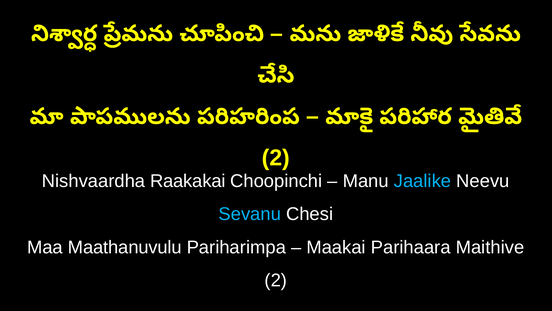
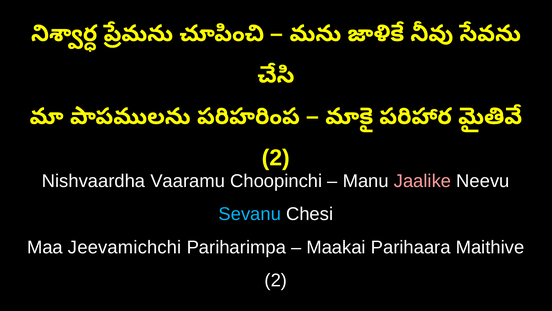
Raakakai: Raakakai -> Vaaramu (188, 181)
Jaalike colour: light blue -> pink (423, 181)
Maathanuvulu: Maathanuvulu -> Jeevamichchi (125, 247)
